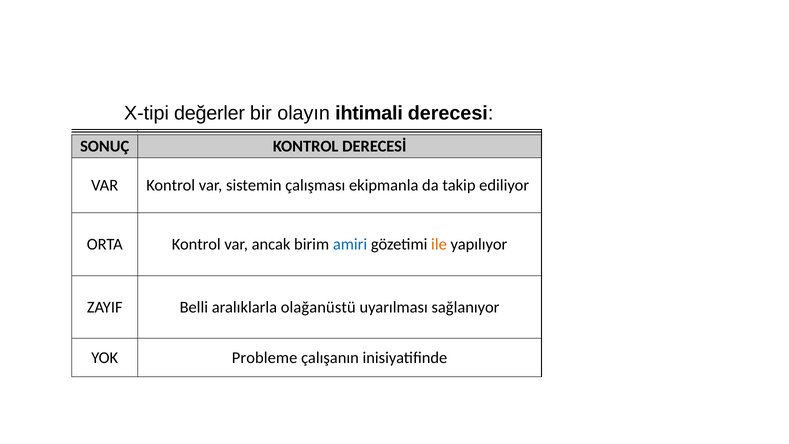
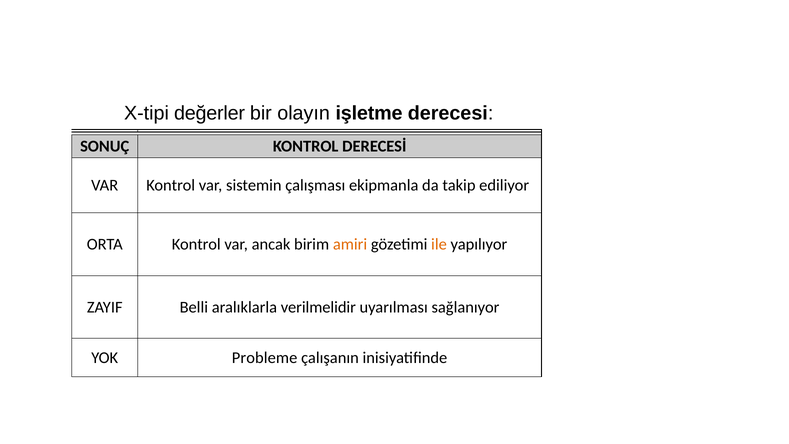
ihtimali: ihtimali -> işletme (369, 113)
amiri colour: blue -> orange (350, 244)
olağanüstü: olağanüstü -> verilmelidir (318, 307)
